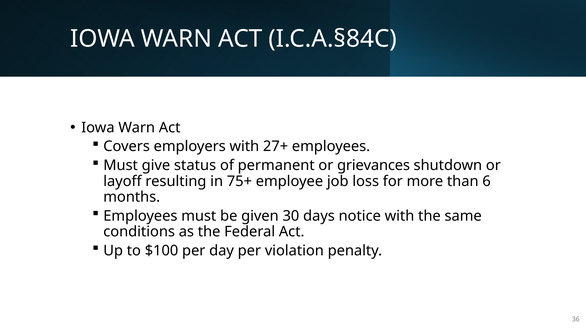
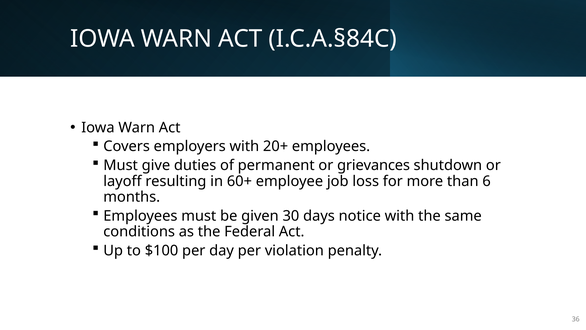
27+: 27+ -> 20+ (276, 146)
status: status -> duties (195, 165)
75+: 75+ -> 60+ (239, 181)
